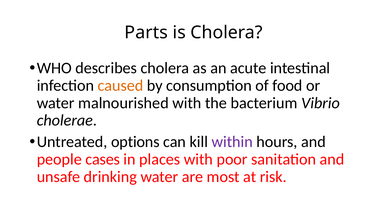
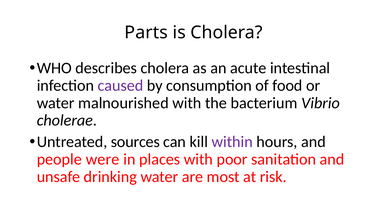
caused colour: orange -> purple (120, 85)
options: options -> sources (135, 142)
cases: cases -> were (103, 159)
